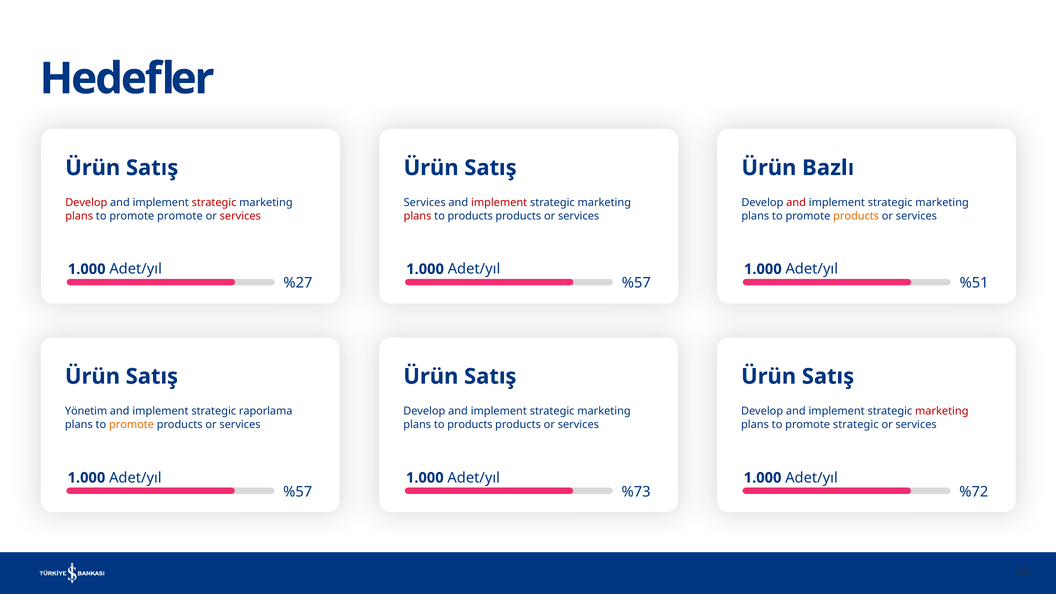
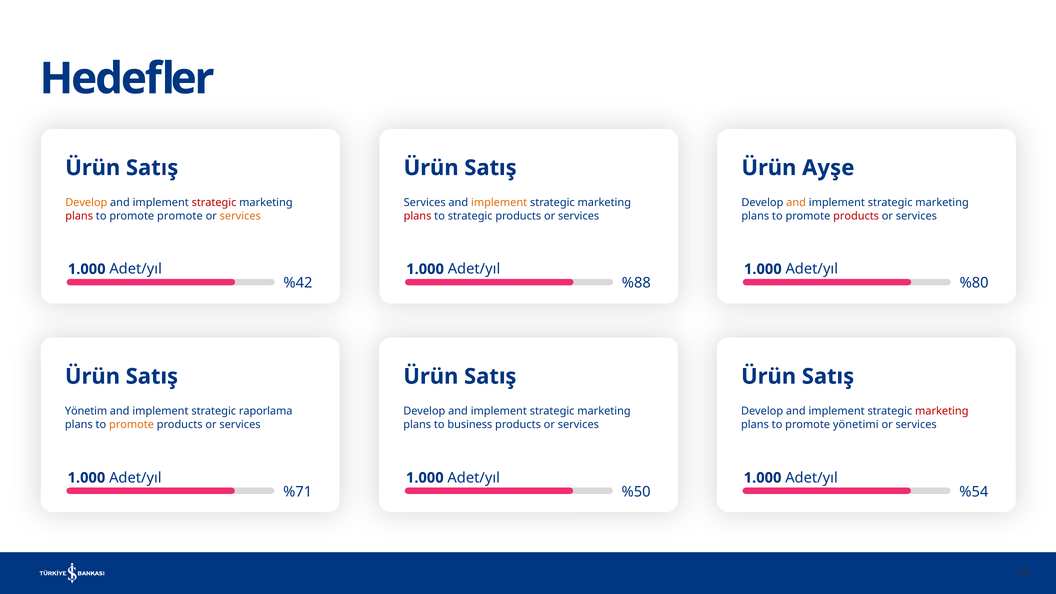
Bazlı: Bazlı -> Ayşe (828, 168)
Develop colour: red -> orange (86, 203)
implement colour: red -> orange (499, 203)
and colour: red -> orange (796, 203)
services colour: red -> orange (240, 216)
products: products -> strategic (470, 216)
products colour: orange -> red (856, 216)
%27: %27 -> %42 (298, 283)
%57: %57 -> %88 (636, 283)
%51: %51 -> %80 (974, 283)
products: products -> business (470, 425)
promote strategic: strategic -> yönetimi (856, 425)
%57: %57 -> %71 (298, 492)
%73: %73 -> %50 (636, 492)
%72: %72 -> %54 (974, 492)
